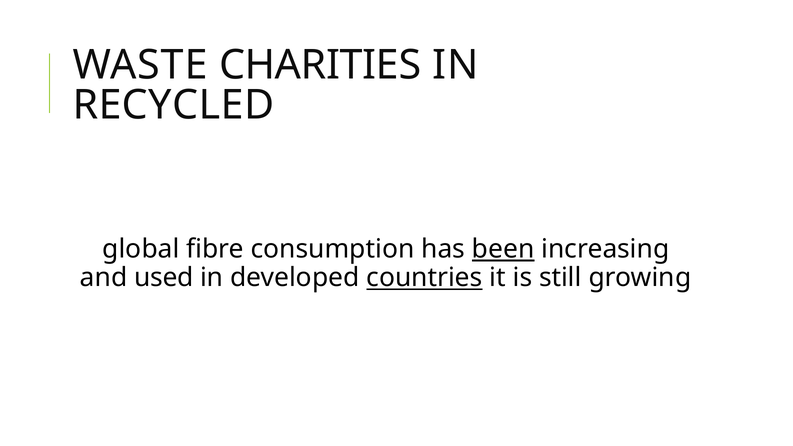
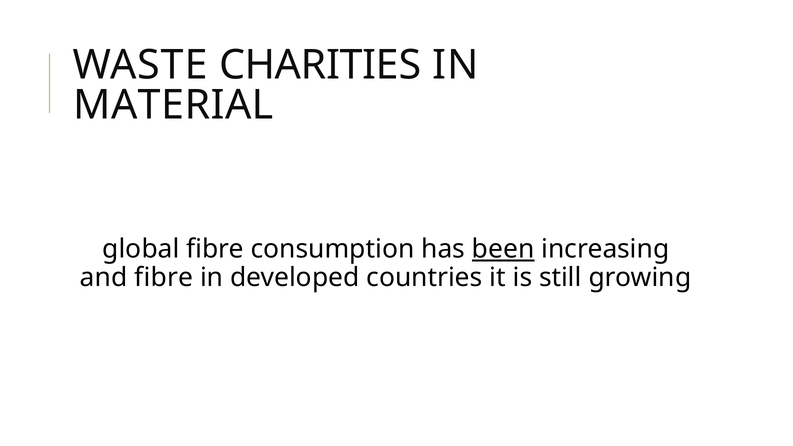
RECYCLED: RECYCLED -> MATERIAL (173, 105)
and used: used -> fibre (164, 278)
countries underline: present -> none (424, 278)
